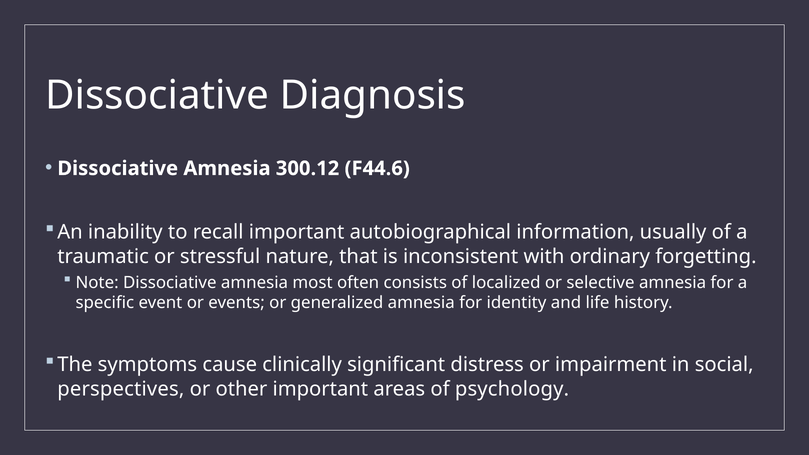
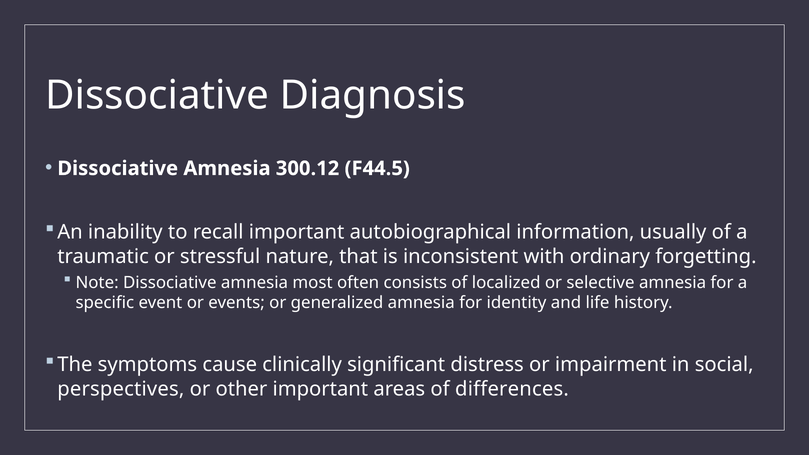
F44.6: F44.6 -> F44.5 (377, 168)
psychology: psychology -> differences (512, 389)
